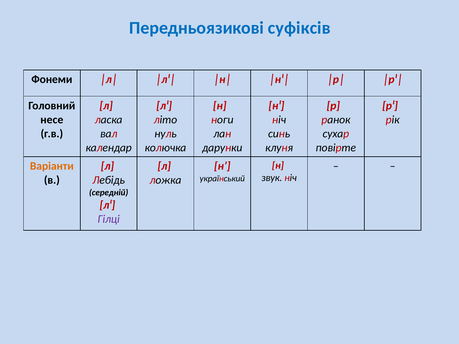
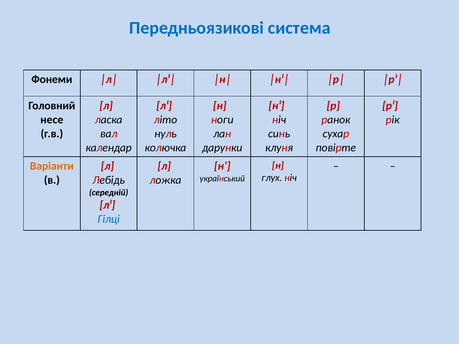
суфіксів: суфіксів -> система (299, 28)
звук: звук -> глух (272, 178)
Гілці colour: purple -> blue (109, 219)
